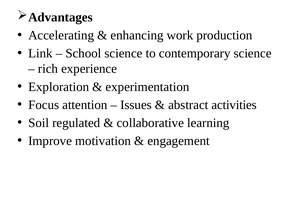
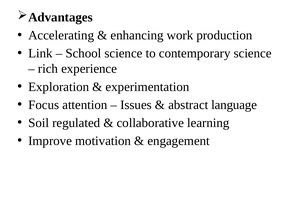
activities: activities -> language (234, 105)
